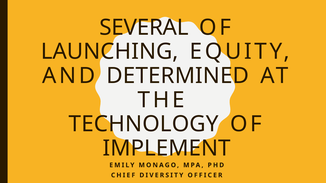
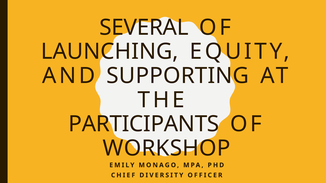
DETERMINED: DETERMINED -> SUPPORTING (178, 76)
TECHNOLOGY: TECHNOLOGY -> PARTICIPANTS (144, 124)
IMPLEMENT: IMPLEMENT -> WORKSHOP (167, 149)
